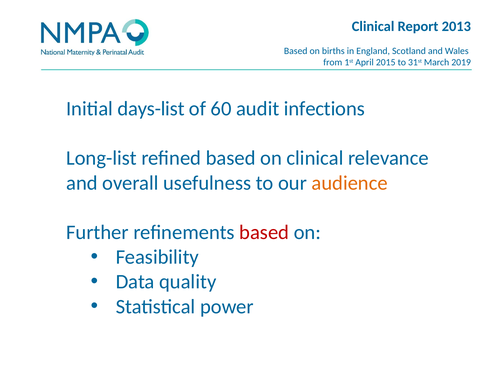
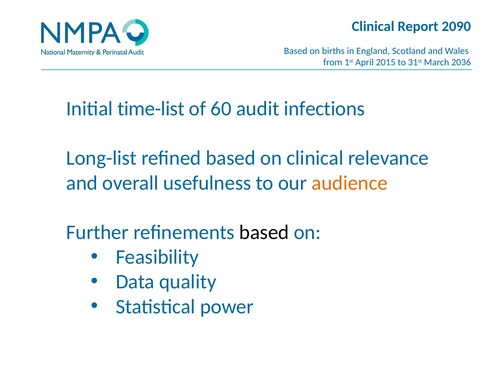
2013: 2013 -> 2090 (456, 26)
2019: 2019 -> 2036 (461, 62)
days-list: days-list -> time-list (151, 109)
based colour: red -> black (264, 233)
